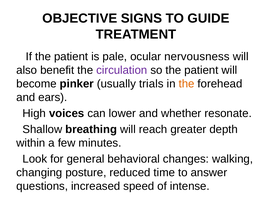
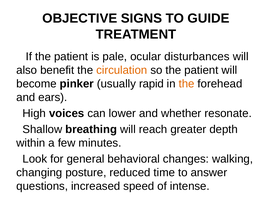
nervousness: nervousness -> disturbances (197, 57)
circulation colour: purple -> orange (122, 70)
trials: trials -> rapid (151, 84)
